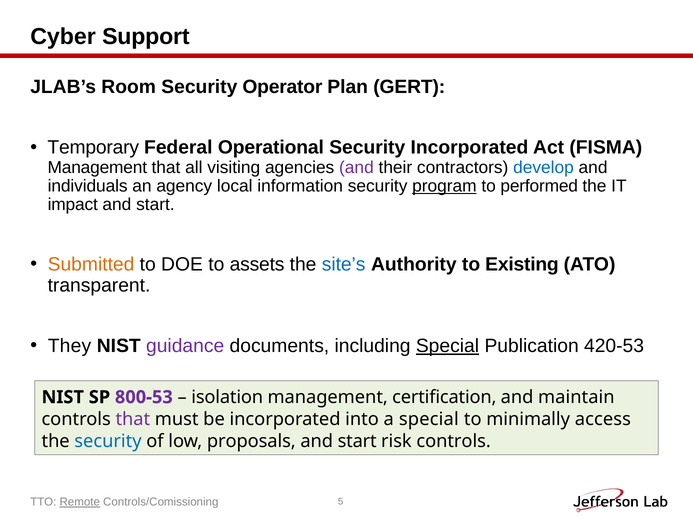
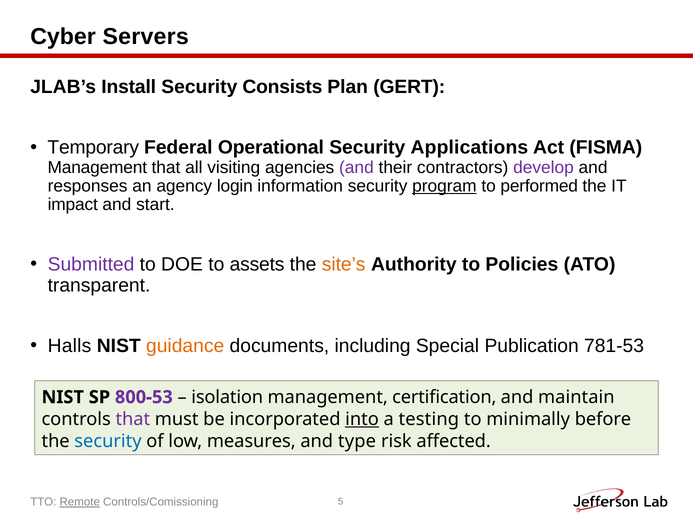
Support: Support -> Servers (146, 37)
Room: Room -> Install (129, 87)
Operator: Operator -> Consists (282, 87)
Security Incorporated: Incorporated -> Applications (469, 148)
develop colour: blue -> purple (544, 168)
individuals: individuals -> responses (88, 186)
local: local -> login (235, 186)
Submitted colour: orange -> purple (91, 265)
site’s colour: blue -> orange (344, 265)
Existing: Existing -> Policies (522, 265)
They: They -> Halls (69, 346)
guidance colour: purple -> orange (185, 346)
Special underline: present -> none (448, 346)
420-53: 420-53 -> 781-53 (614, 346)
into underline: none -> present (362, 420)
a special: special -> testing (429, 420)
access: access -> before (603, 420)
proposals: proposals -> measures (251, 442)
start: start -> type (357, 442)
risk controls: controls -> affected (454, 442)
